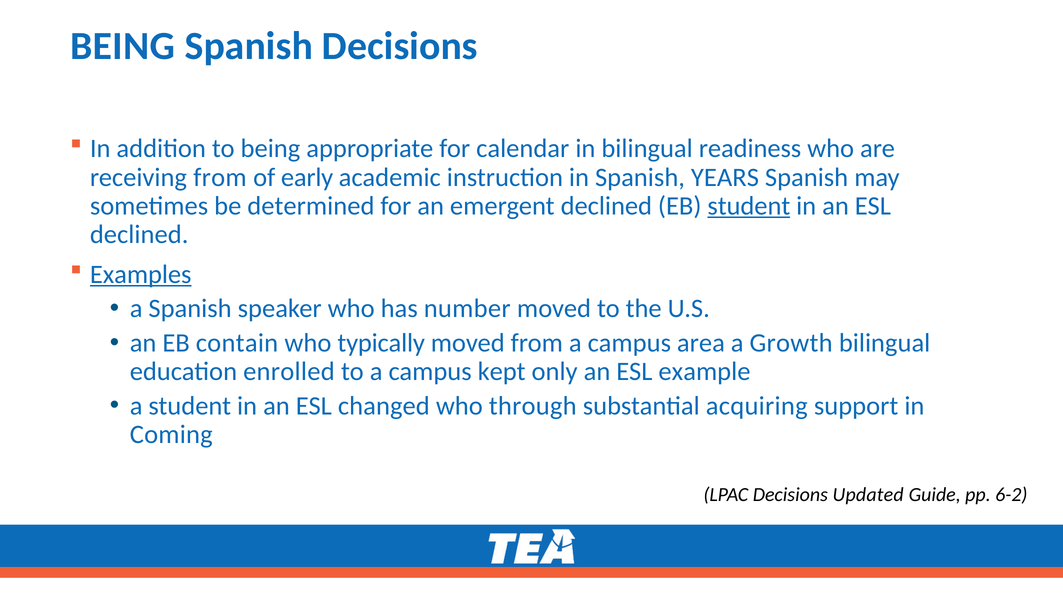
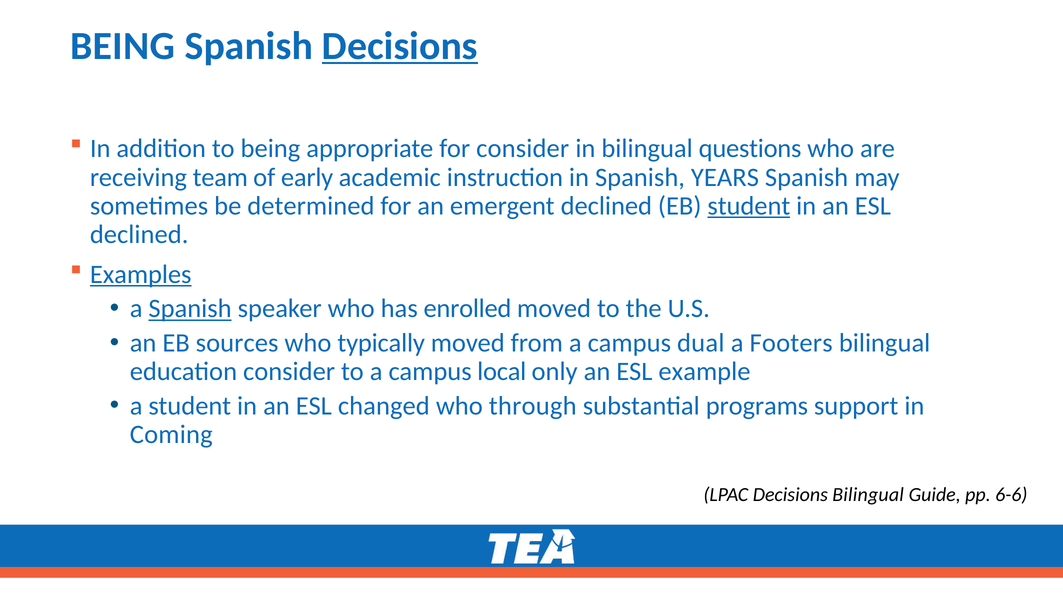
Decisions underline: none -> present (400, 46)
for calendar: calendar -> consider (523, 149)
readiness: readiness -> questions (750, 149)
receiving from: from -> team (220, 177)
Spanish underline: none -> present (190, 309)
number: number -> enrolled (467, 309)
contain: contain -> sources (237, 343)
area: area -> dual (701, 343)
Growth: Growth -> Footers (791, 343)
education enrolled: enrolled -> consider (289, 371)
kept: kept -> local (502, 371)
acquiring: acquiring -> programs (757, 406)
Decisions Updated: Updated -> Bilingual (868, 495)
6-2: 6-2 -> 6-6 (1011, 495)
